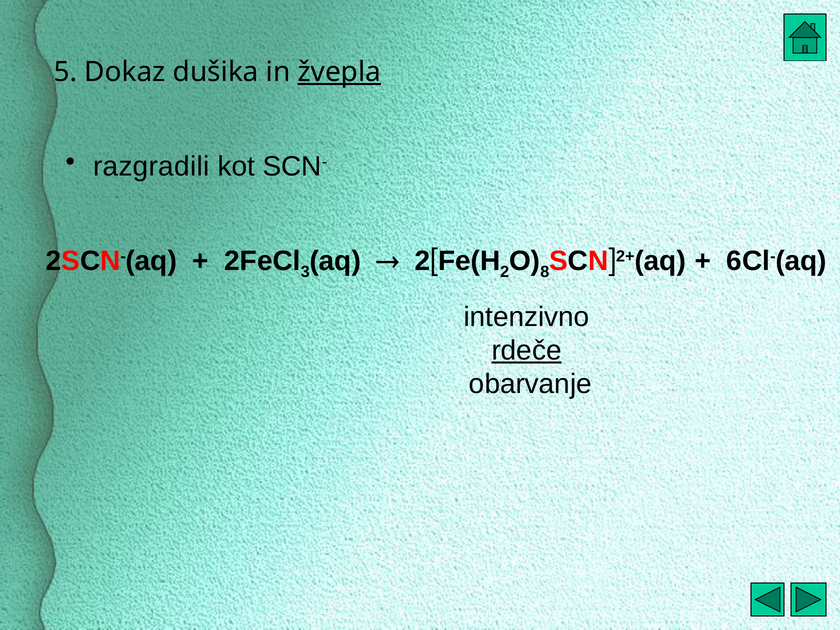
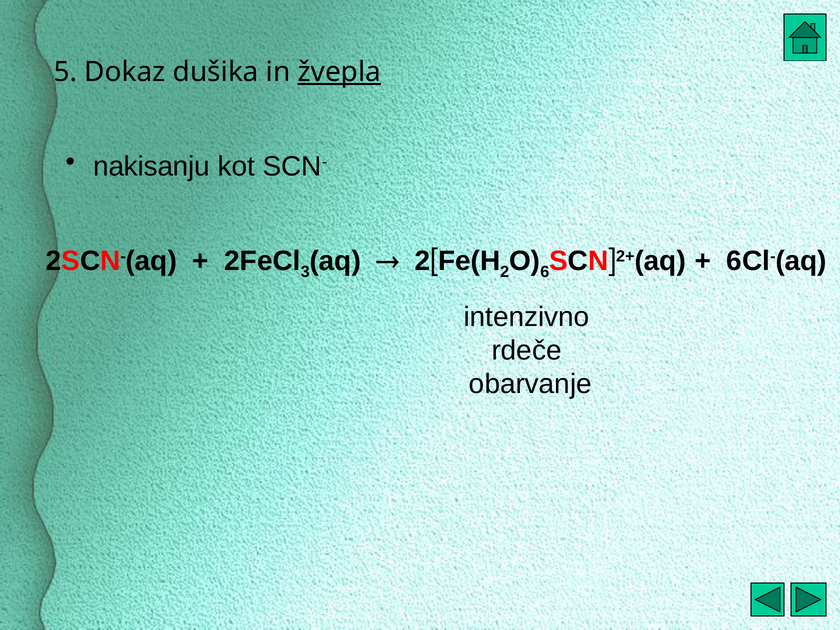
razgradili: razgradili -> nakisanju (152, 167)
8: 8 -> 6 (545, 272)
rdeče underline: present -> none (527, 350)
